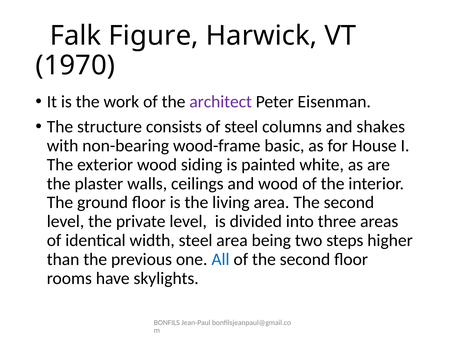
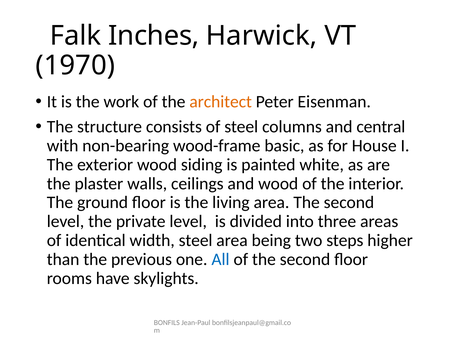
Figure: Figure -> Inches (154, 36)
architect colour: purple -> orange (221, 102)
shakes: shakes -> central (381, 127)
